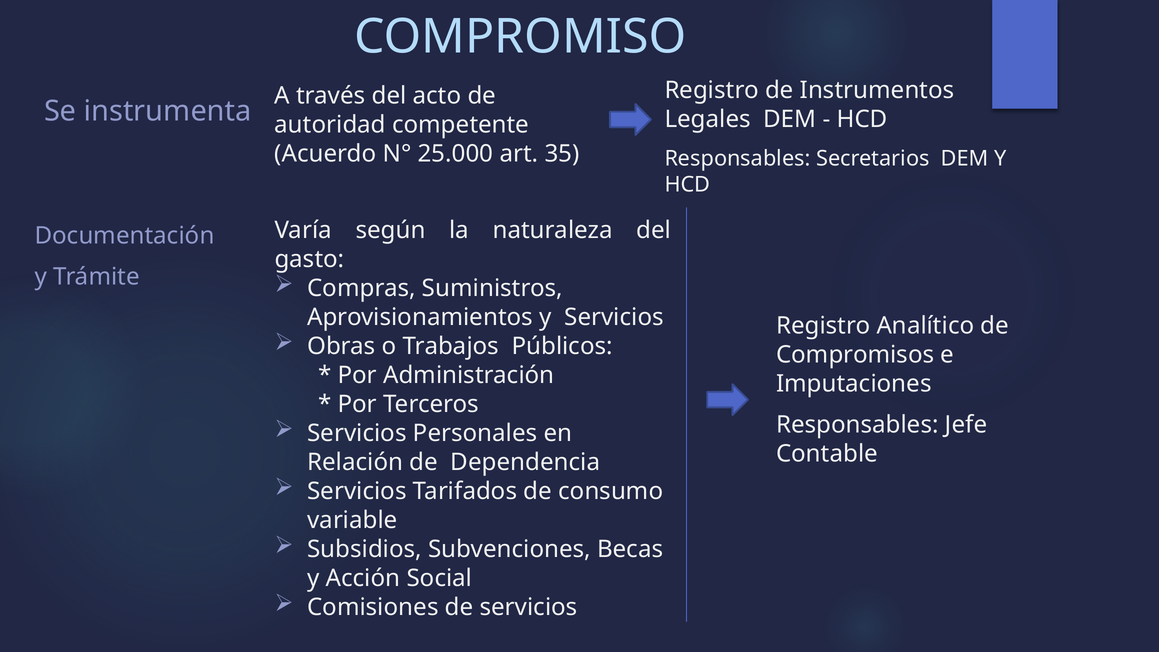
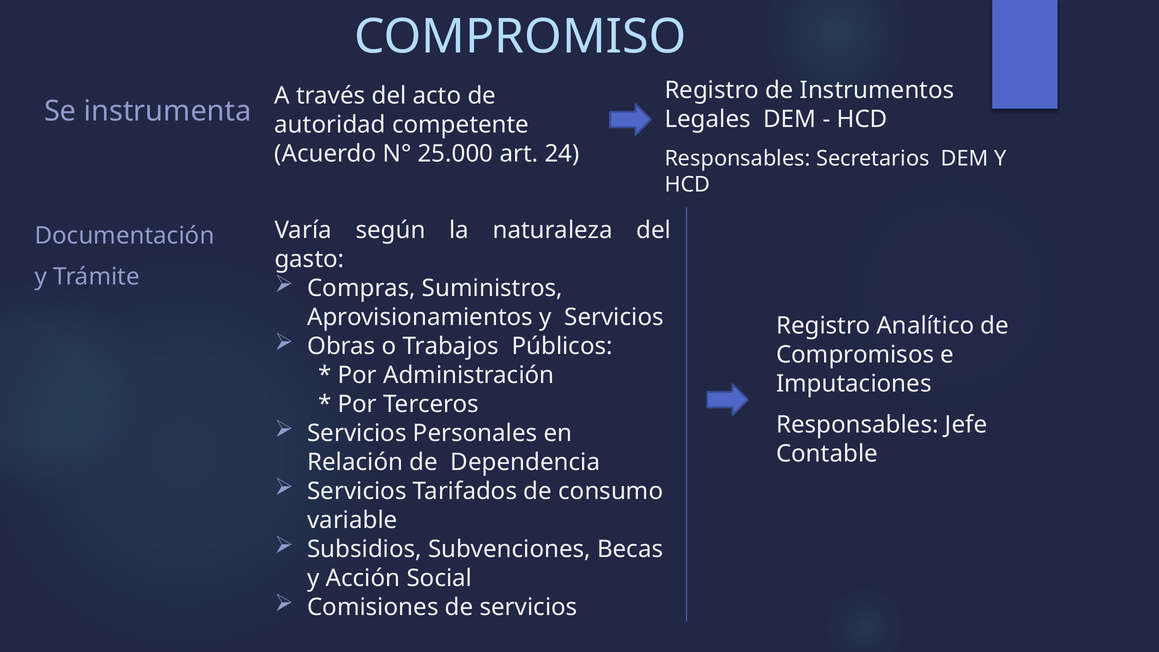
35: 35 -> 24 (562, 154)
